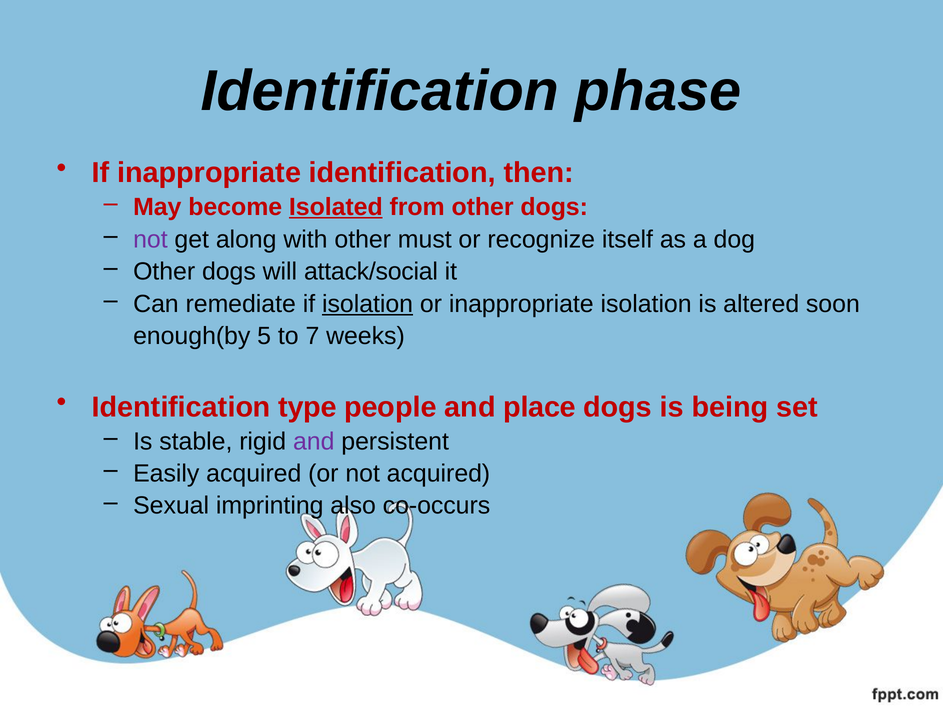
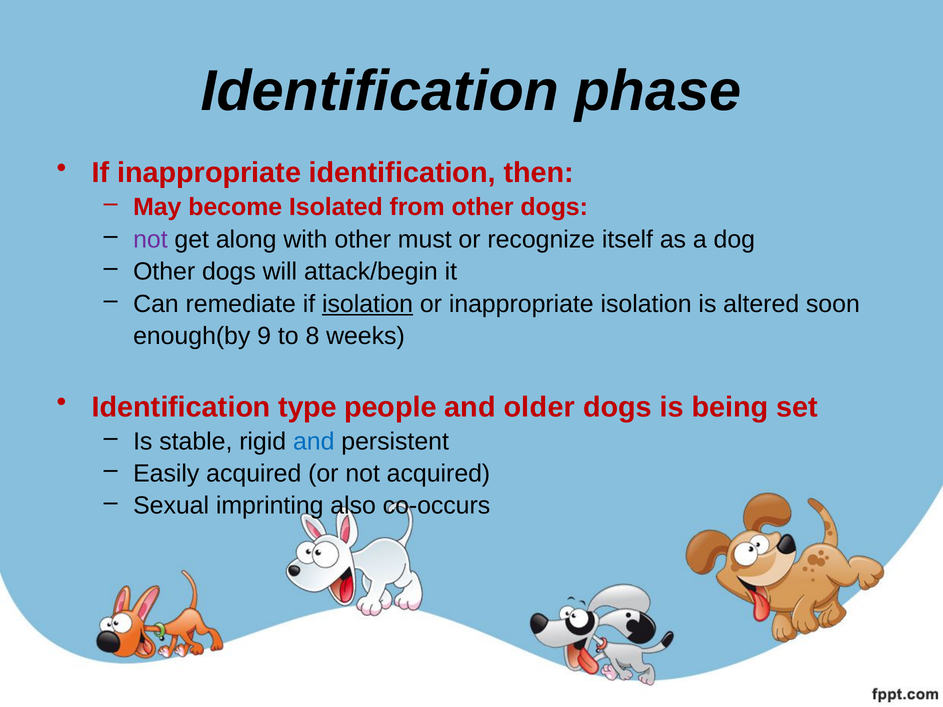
Isolated underline: present -> none (336, 207)
attack/social: attack/social -> attack/begin (371, 272)
5: 5 -> 9 (264, 336)
7: 7 -> 8 (312, 336)
place: place -> older (539, 407)
and colour: purple -> blue (314, 441)
